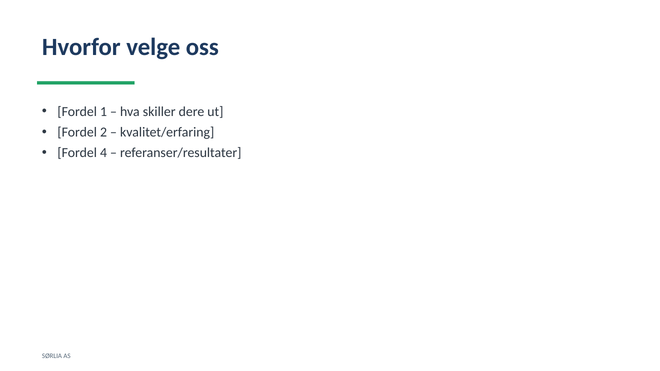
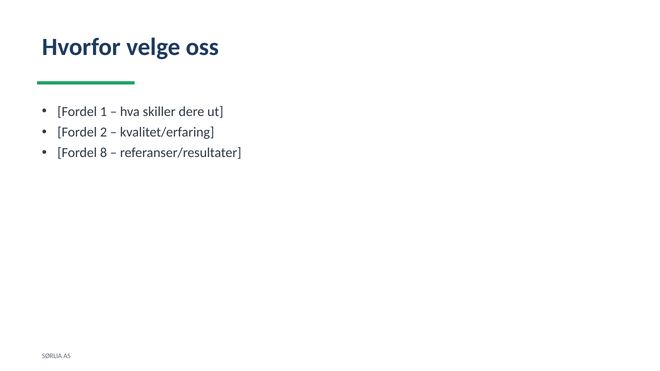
4: 4 -> 8 (103, 153)
